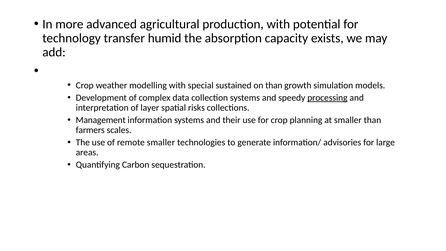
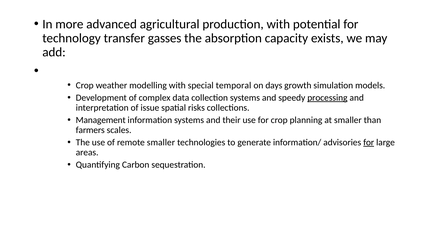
humid: humid -> gasses (165, 38)
sustained: sustained -> temporal (234, 85)
on than: than -> days (274, 85)
layer: layer -> issue (150, 108)
for underline: none -> present (369, 142)
